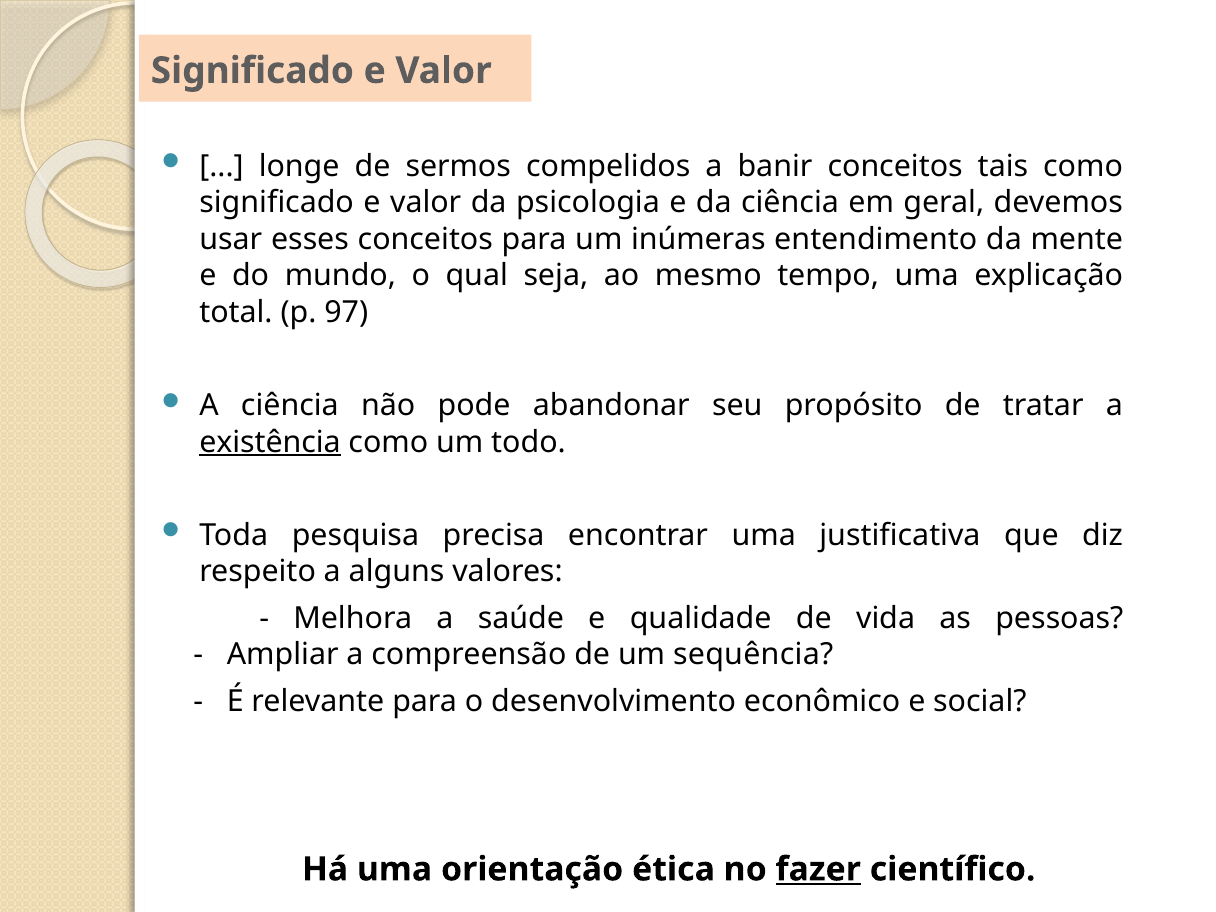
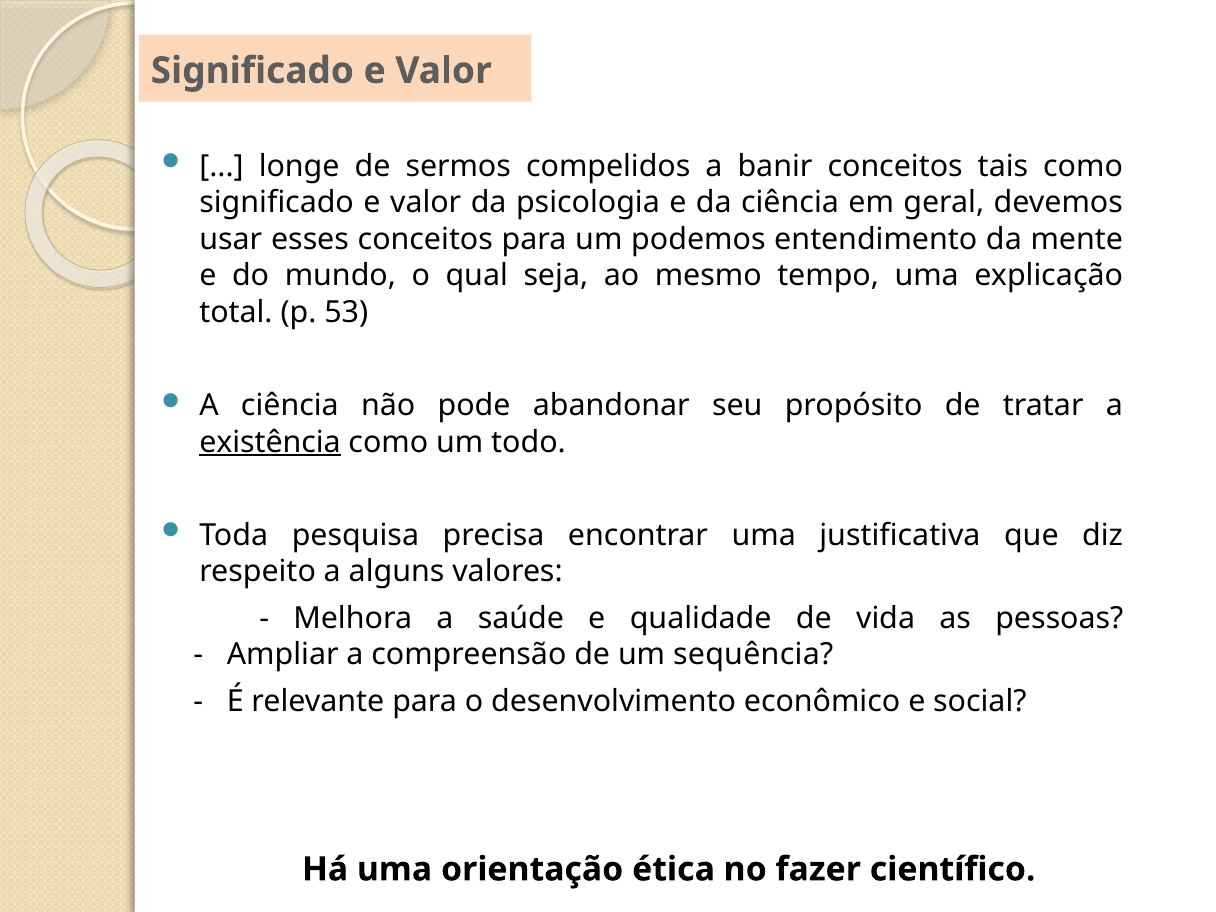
inúmeras: inúmeras -> podemos (698, 239)
97: 97 -> 53 (346, 312)
fazer underline: present -> none (818, 869)
